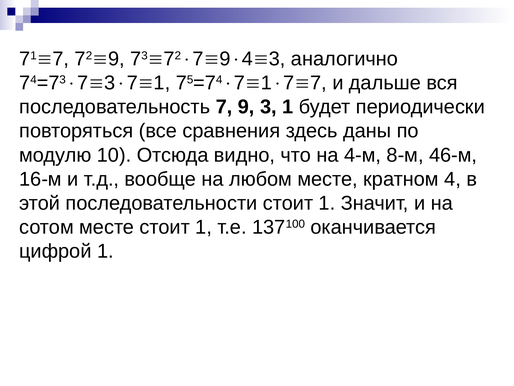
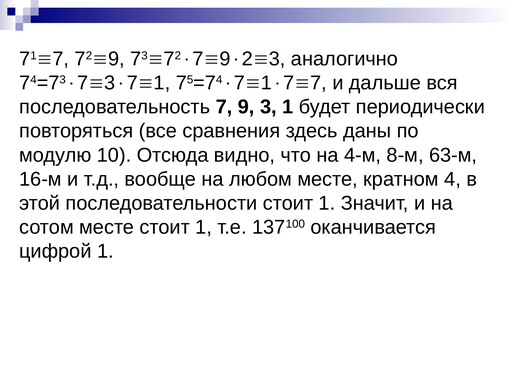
4: 4 -> 2 (248, 59)
46-м: 46-м -> 63-м (453, 155)
